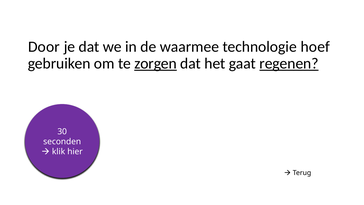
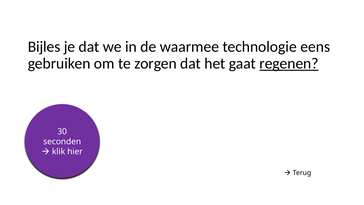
Door: Door -> Bijles (44, 47)
hoef: hoef -> eens (315, 47)
zorgen underline: present -> none (156, 63)
